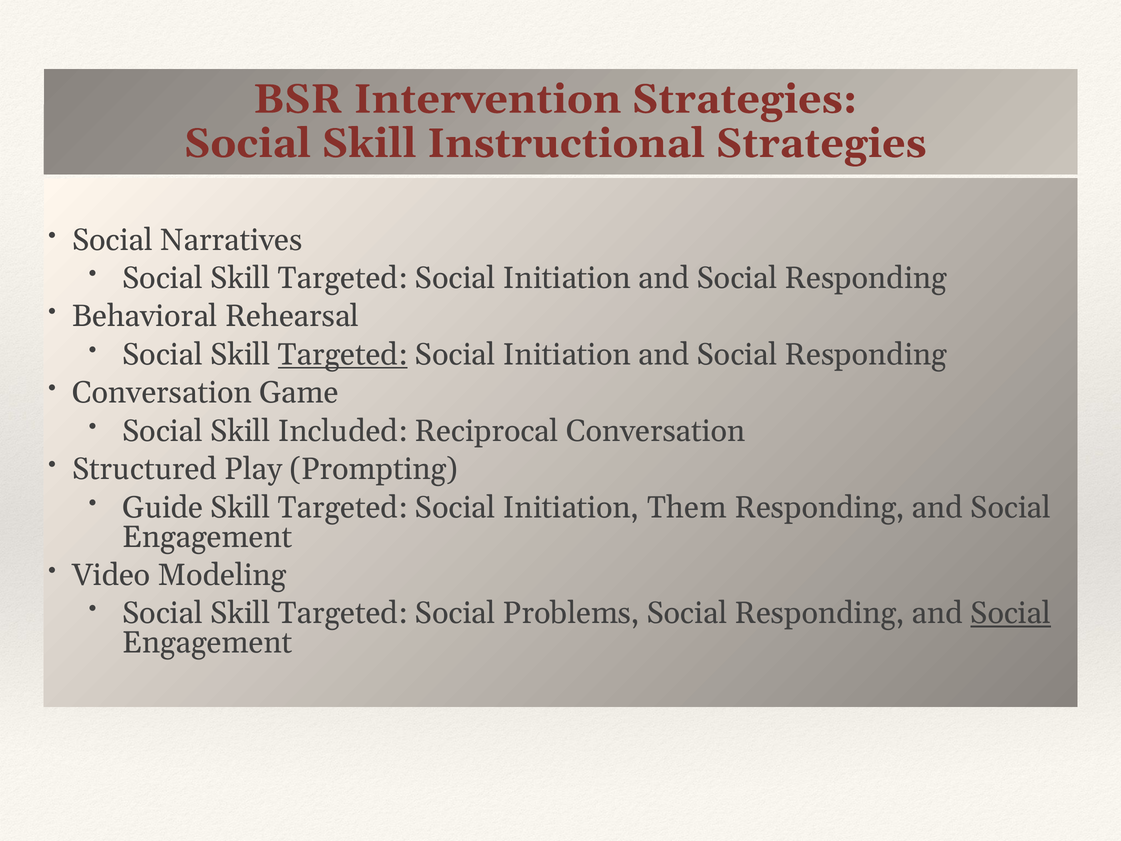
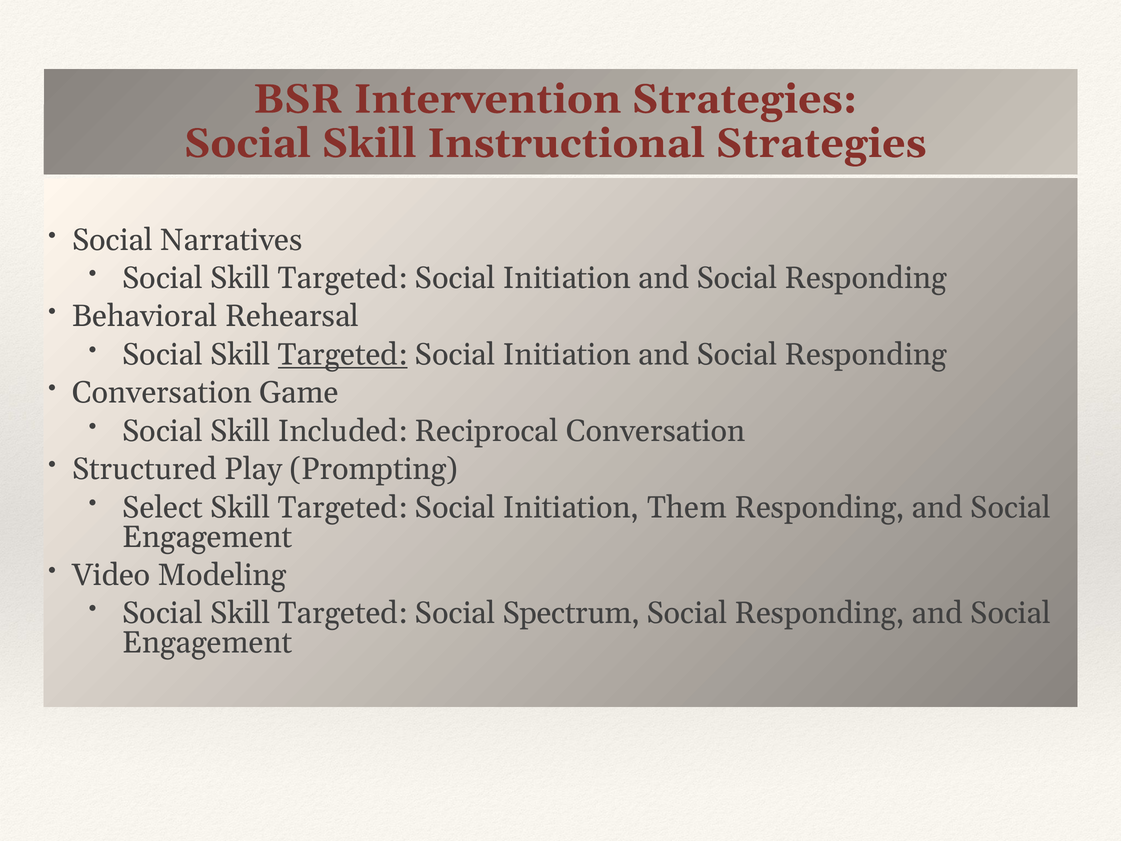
Guide: Guide -> Select (163, 507)
Problems: Problems -> Spectrum (571, 613)
Social underline: present -> none (1011, 613)
